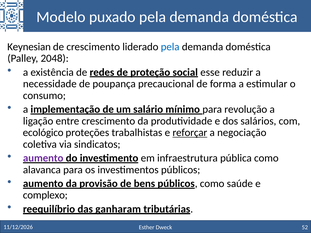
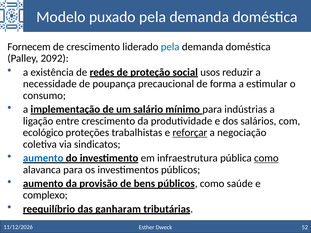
Keynesian: Keynesian -> Fornecem (29, 47)
2048: 2048 -> 2092 (55, 58)
esse: esse -> usos (210, 72)
revolução: revolução -> indústrias (246, 109)
aumento colour: purple -> blue (43, 158)
como underline: none -> present (266, 158)
